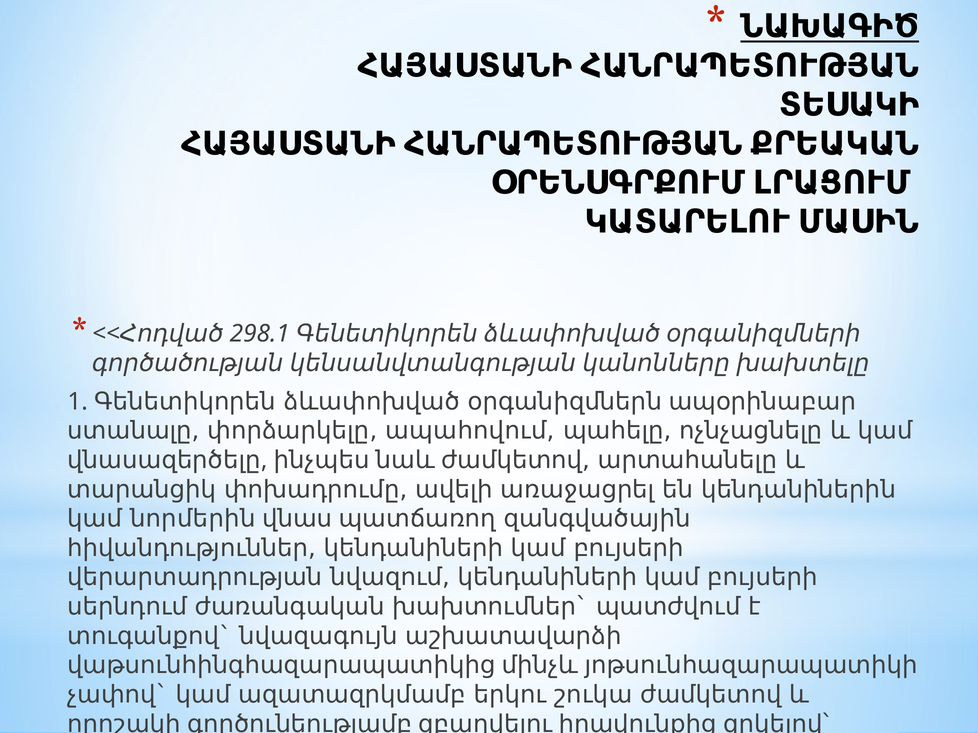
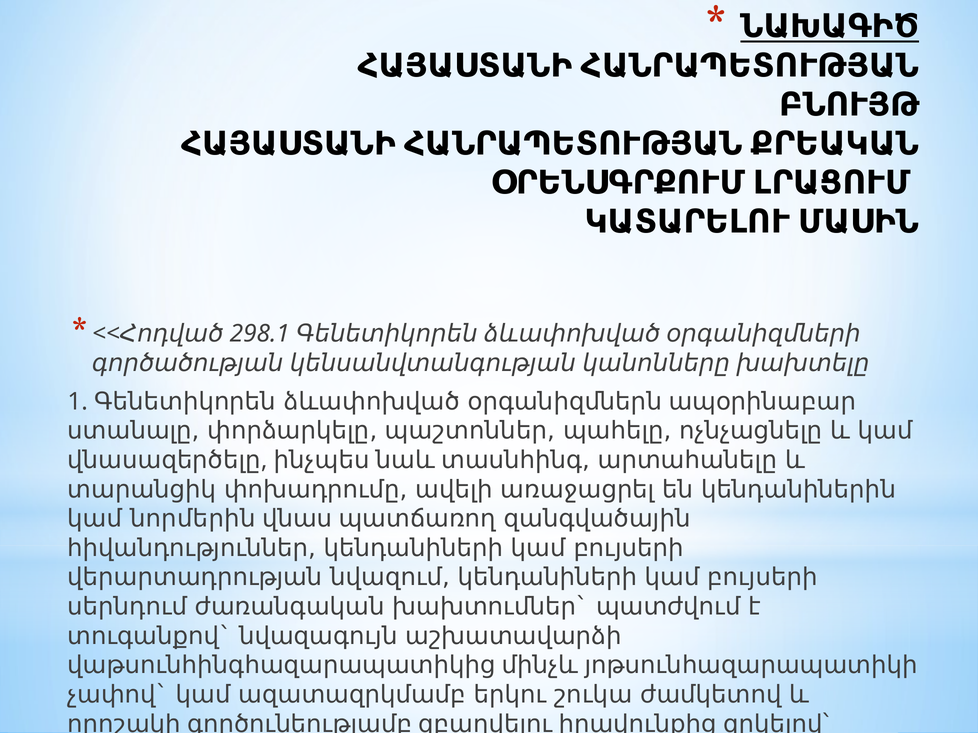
ՏԵՍԱԿԻ: ՏԵՍԱԿԻ -> ԲՆՈՒՅԹ (849, 105)
ապահովում: ապահովում -> պաշտոններ (470, 431)
նաև ժամկետով: ժամկետով -> տասնհինգ (516, 460)
